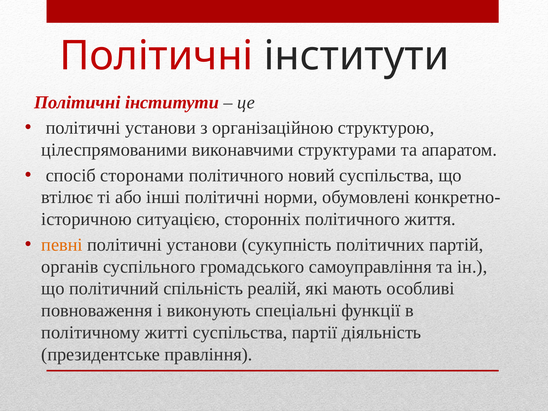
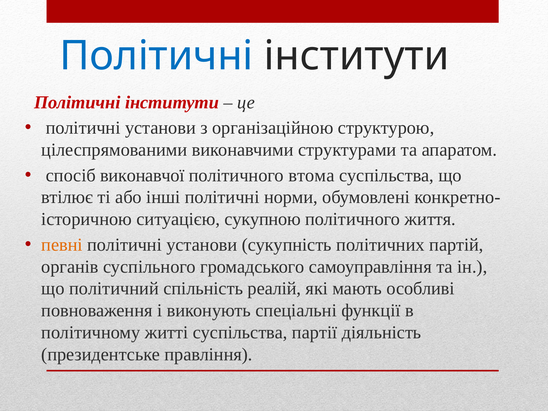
Політичні colour: red -> blue (156, 56)
сторонами: сторонами -> виконавчої (142, 175)
новий: новий -> втома (311, 175)
сторонніх: сторонніх -> сукупною (263, 219)
